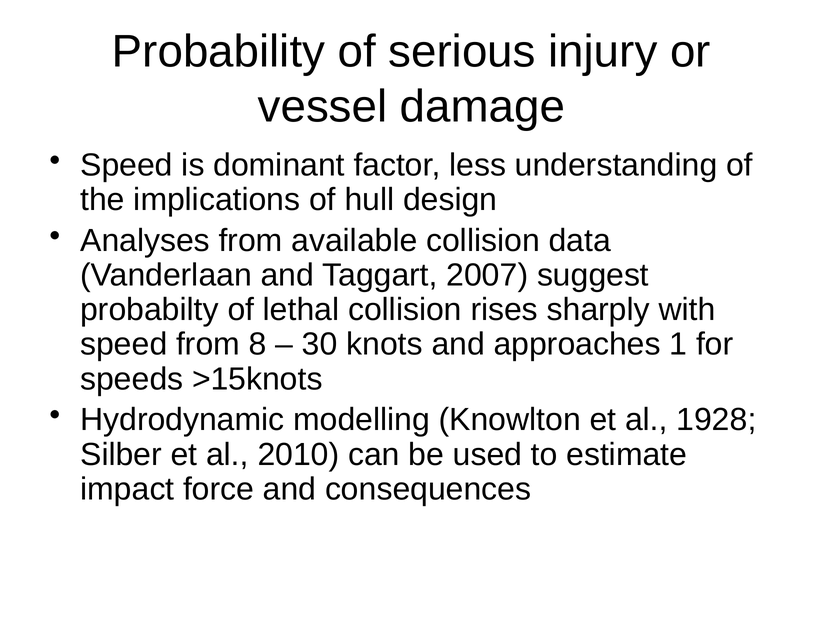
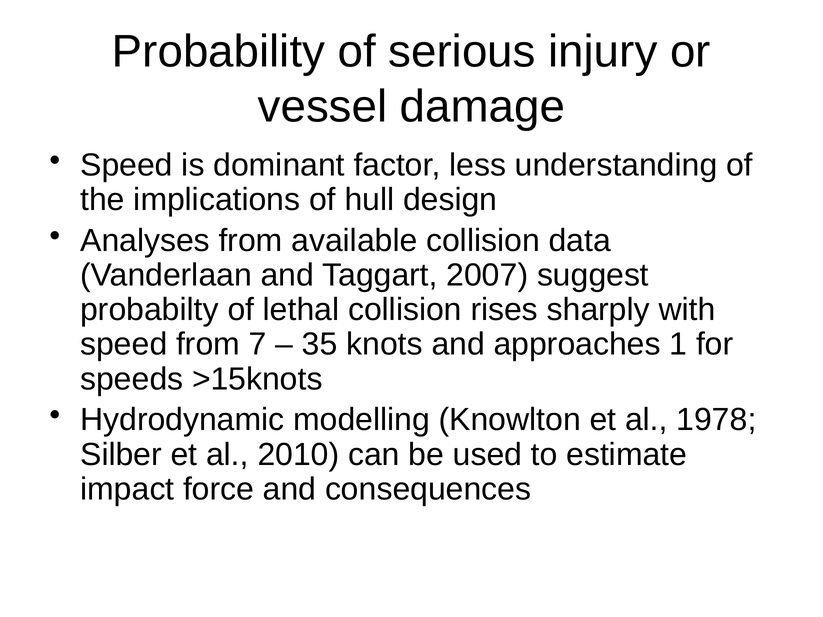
8: 8 -> 7 (258, 345)
30: 30 -> 35 (320, 345)
1928: 1928 -> 1978 (716, 420)
